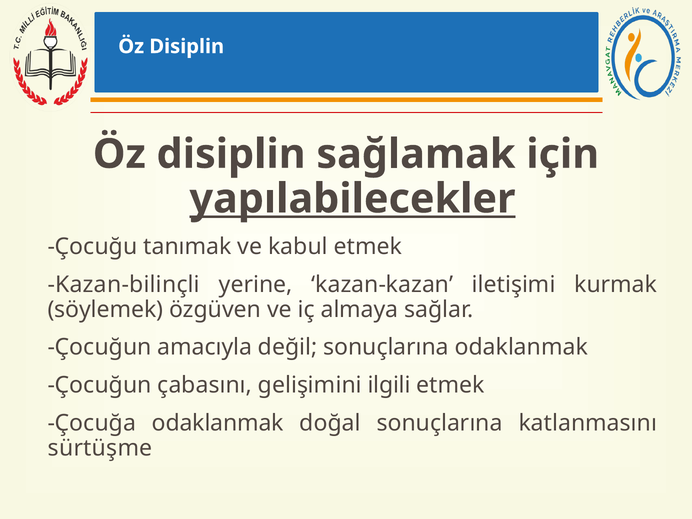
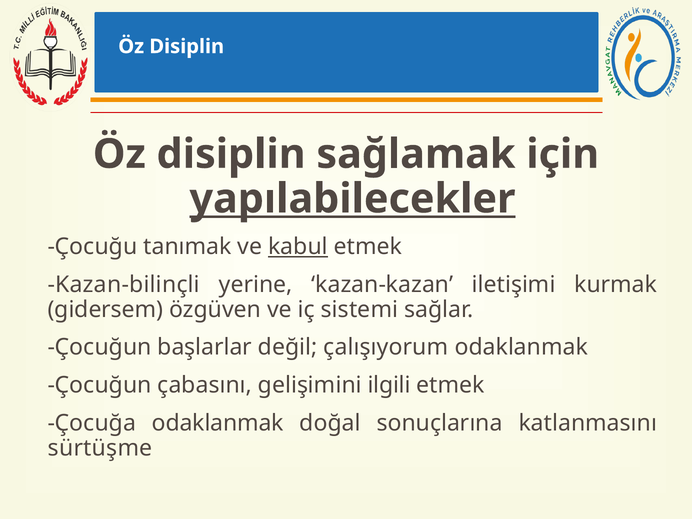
kabul underline: none -> present (298, 247)
söylemek: söylemek -> gidersem (105, 309)
almaya: almaya -> sistemi (359, 309)
amacıyla: amacıyla -> başlarlar (205, 347)
değil sonuçlarına: sonuçlarına -> çalışıyorum (386, 347)
